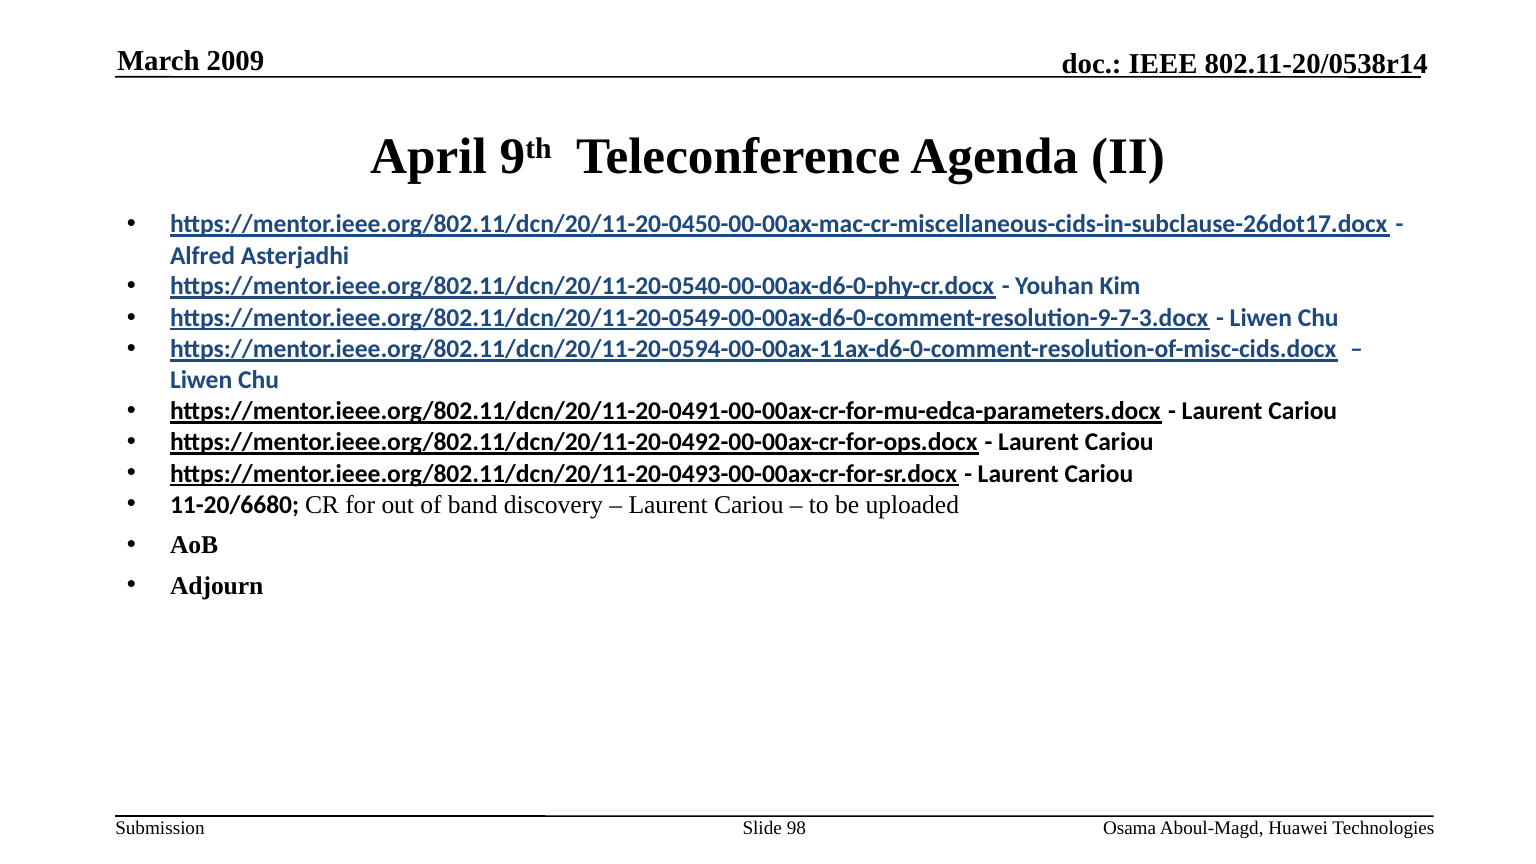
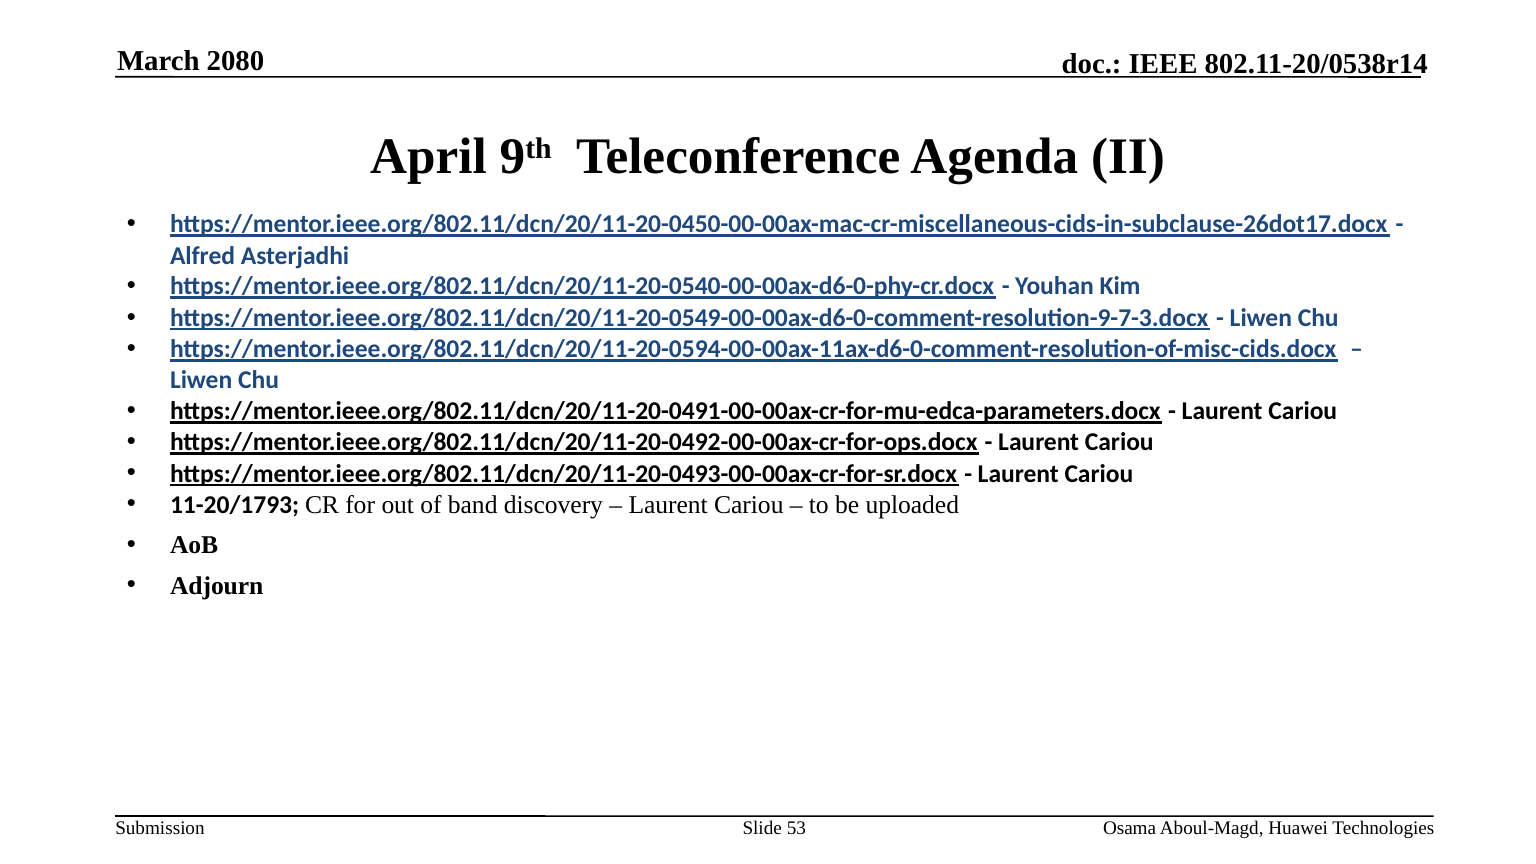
2009: 2009 -> 2080 (235, 61)
11-20/6680: 11-20/6680 -> 11-20/1793 (235, 505)
98: 98 -> 53 (796, 829)
